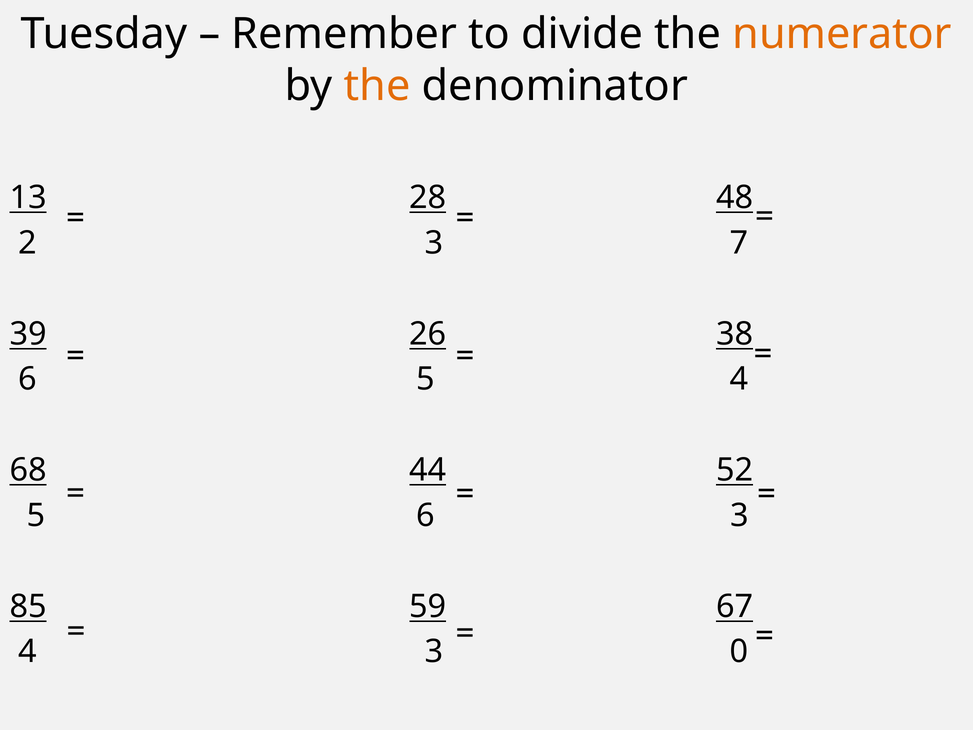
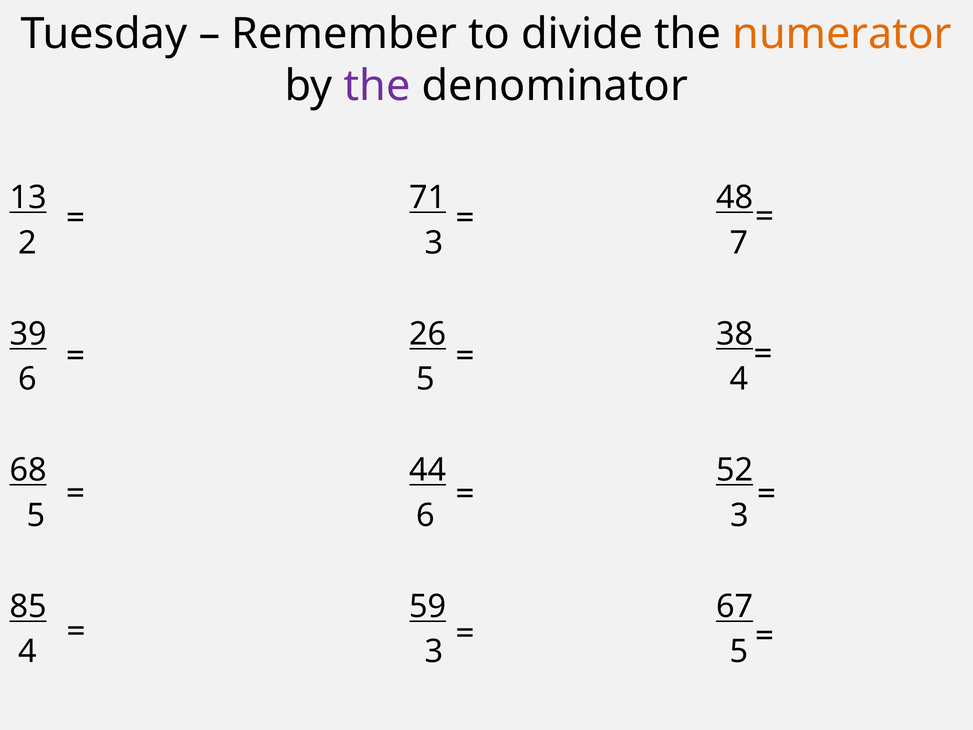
the colour: orange -> purple (377, 86)
28: 28 -> 71 (428, 198)
3 0: 0 -> 5 (739, 652)
